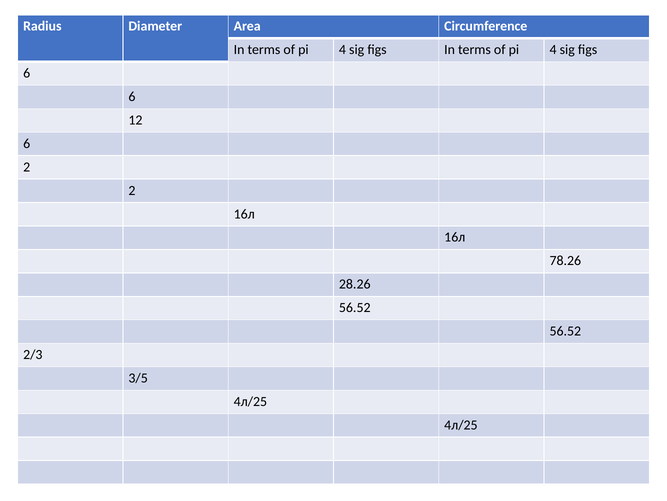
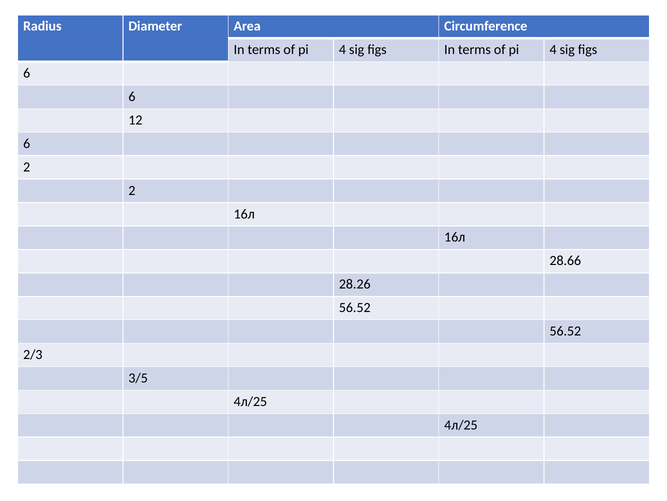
78.26: 78.26 -> 28.66 (565, 260)
